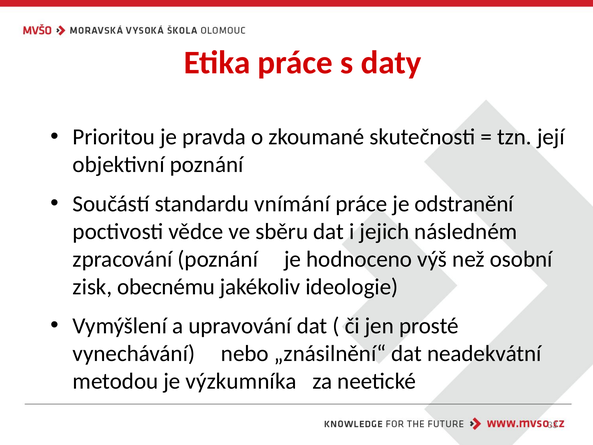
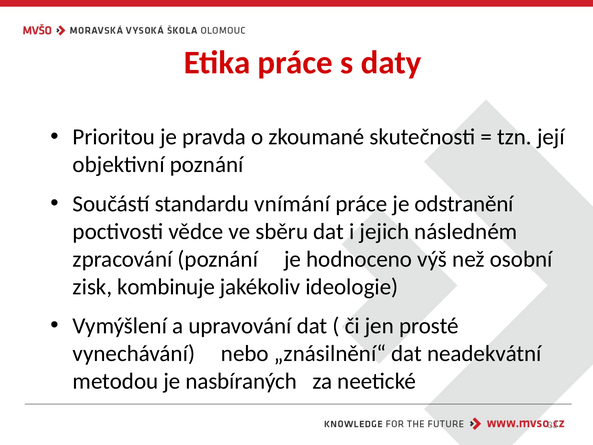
obecnému: obecnému -> kombinuje (166, 287)
výzkumníka: výzkumníka -> nasbíraných (241, 381)
